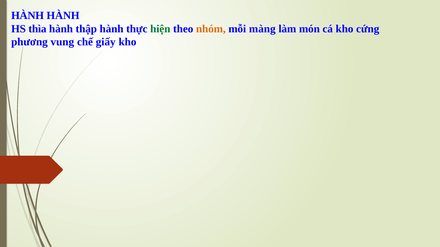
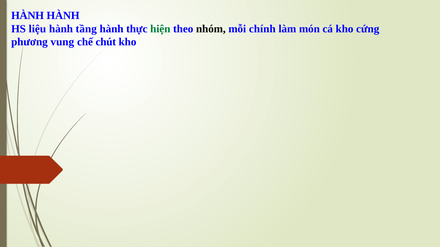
thìa: thìa -> liệu (37, 29)
thập: thập -> tầng (86, 29)
nhóm colour: orange -> black (211, 29)
màng: màng -> chính (262, 29)
giấy: giấy -> chút (106, 42)
